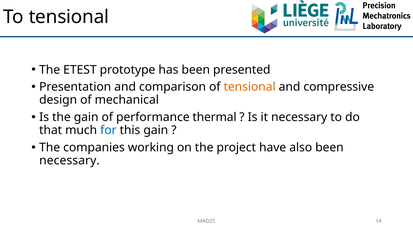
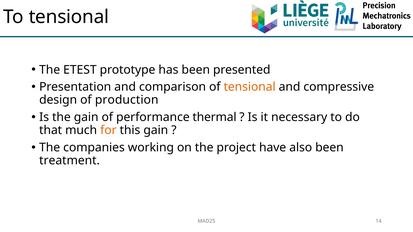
mechanical: mechanical -> production (127, 100)
for colour: blue -> orange (108, 130)
necessary: necessary -> treatment (70, 161)
